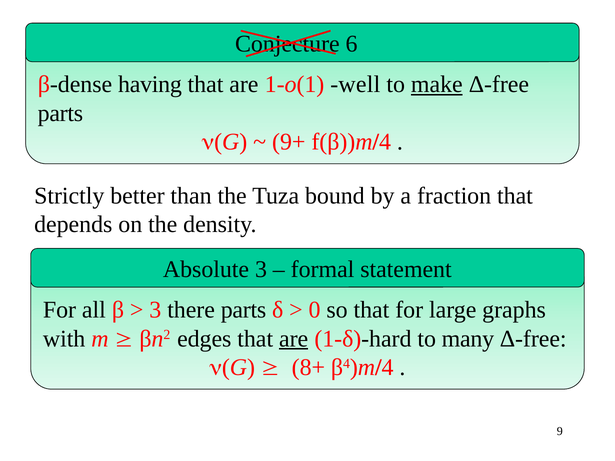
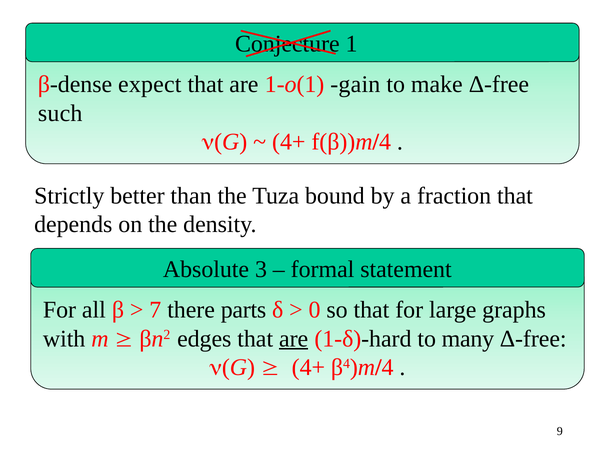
6: 6 -> 1 (352, 44)
having: having -> expect (150, 85)
well: well -> gain (355, 85)
make underline: present -> none (437, 85)
parts: parts -> such (60, 113)
9+: 9+ -> 4+ (289, 142)
3: 3 -> 7 (155, 310)
8+: 8+ -> 4+ (308, 368)
